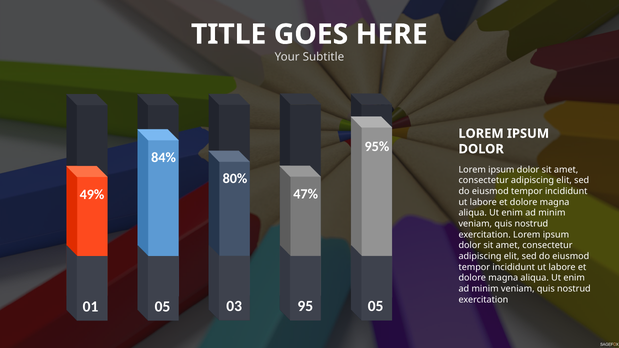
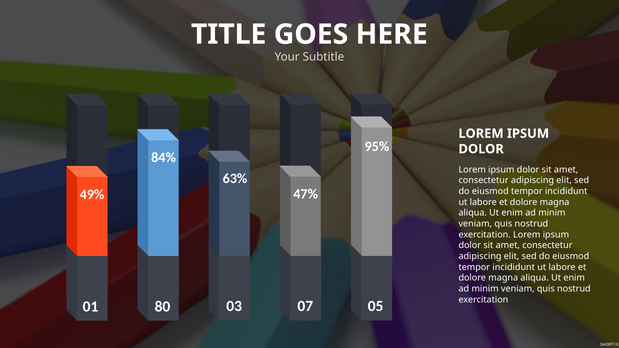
80%: 80% -> 63% (235, 179)
01 05: 05 -> 80 (162, 307)
95: 95 -> 07 (305, 306)
